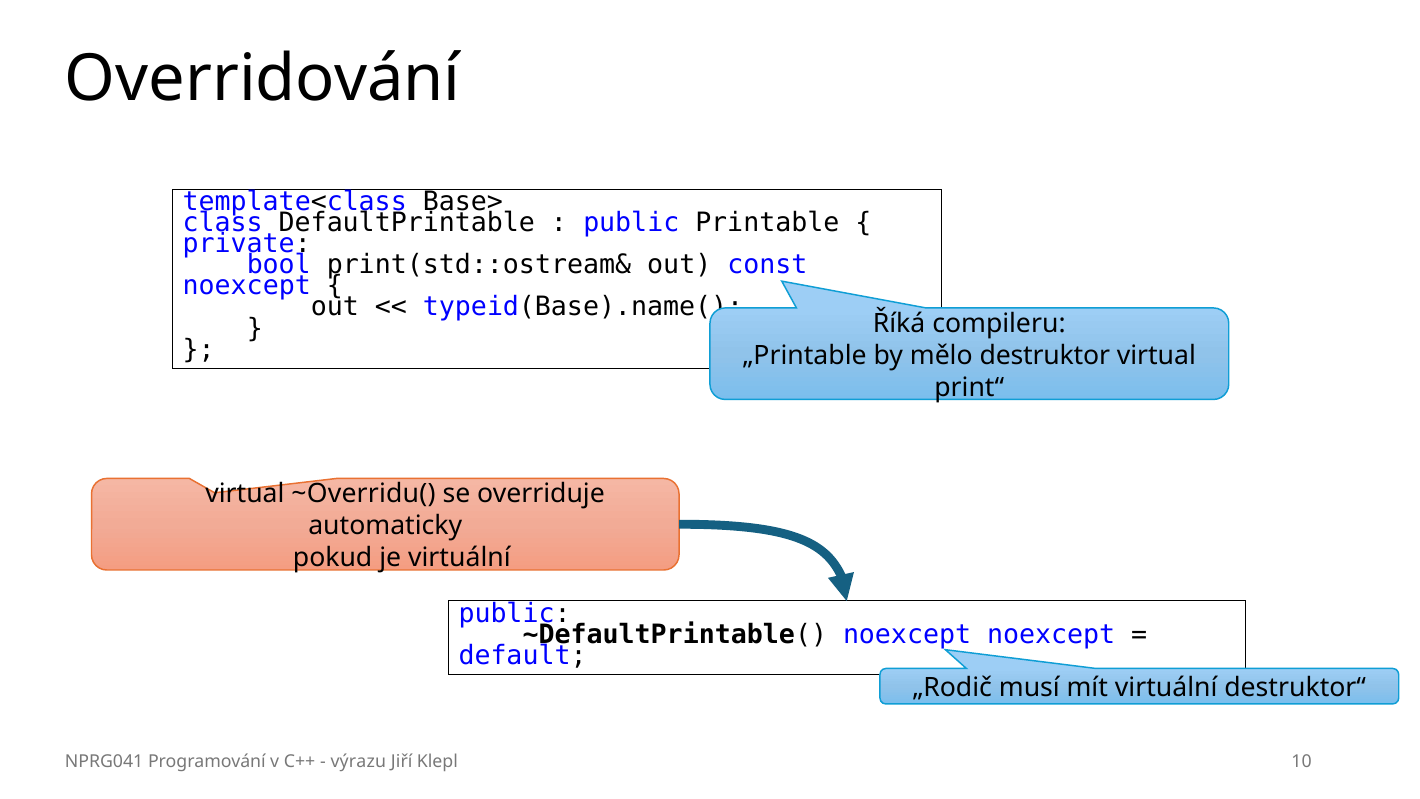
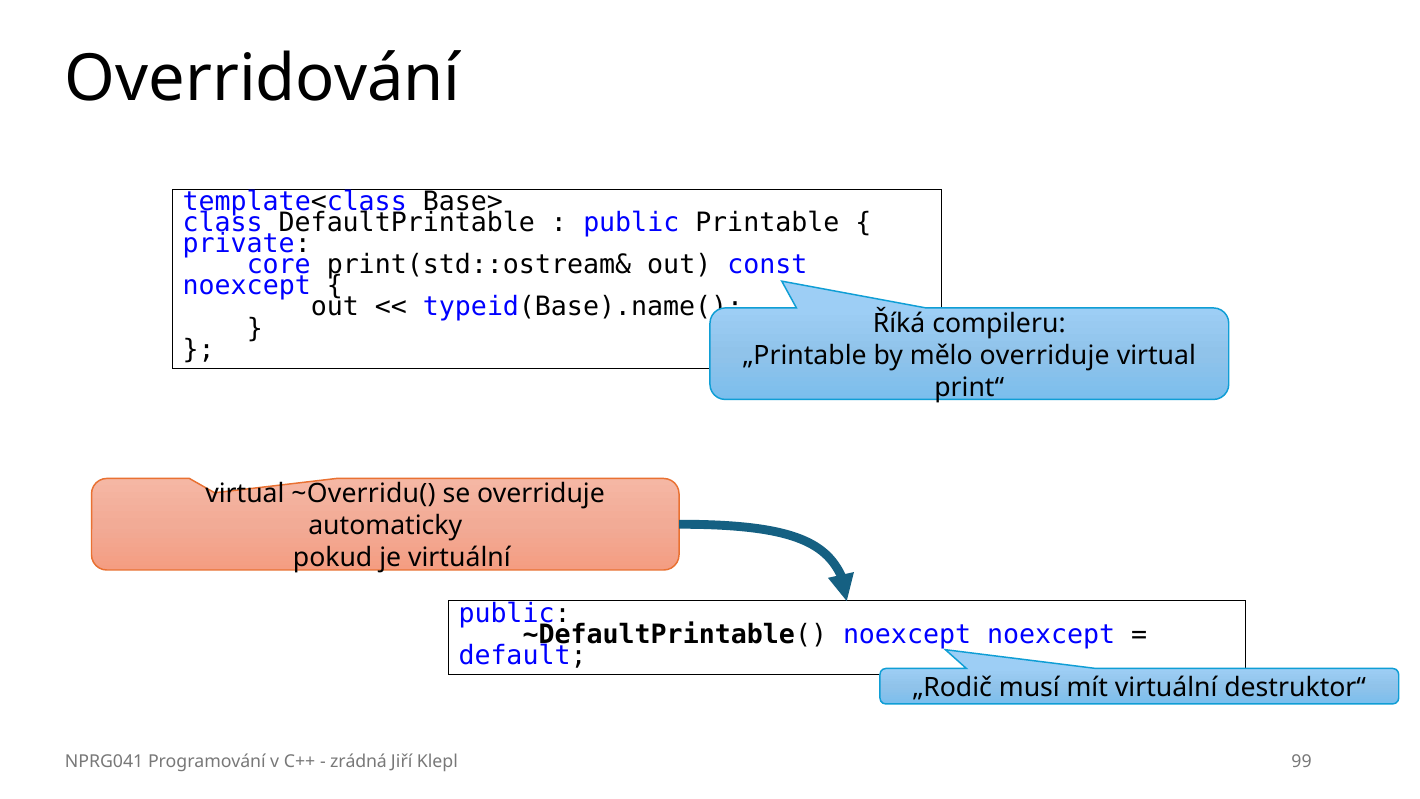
bool: bool -> core (279, 265)
mělo destruktor: destruktor -> overriduje (1045, 355)
výrazu: výrazu -> zrádná (358, 761)
10: 10 -> 99 (1302, 761)
